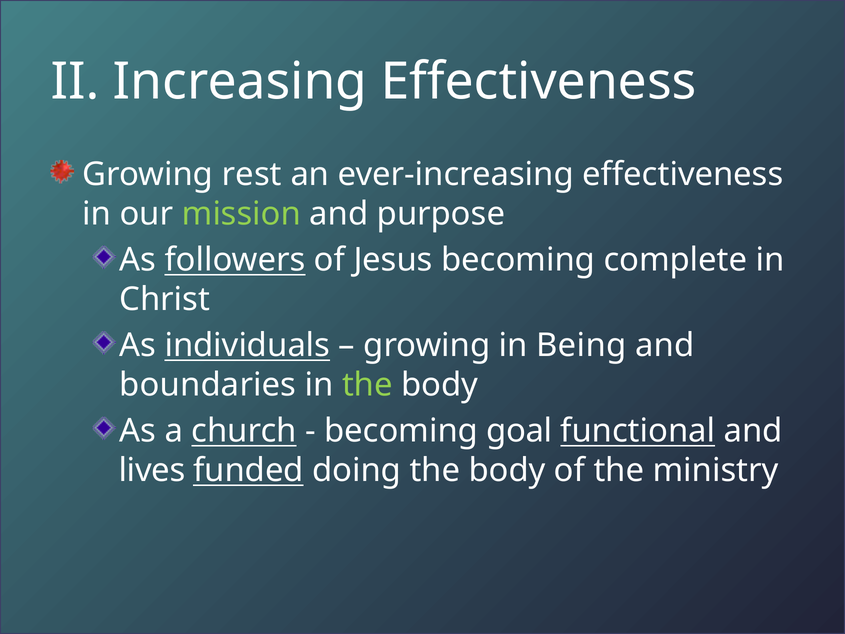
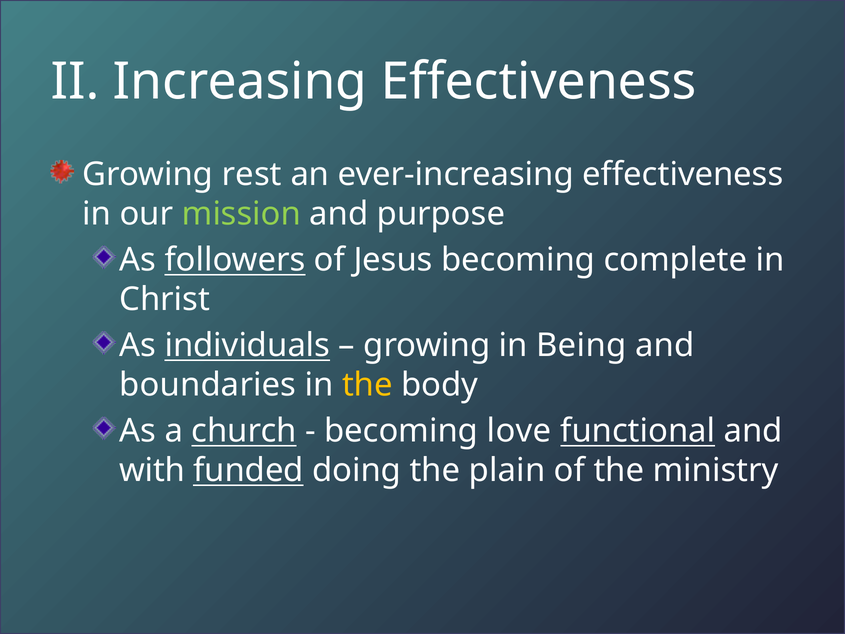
the colour: light green -> yellow (367, 385)
goal: goal -> love (519, 431)
lives: lives -> with (152, 470)
doing the body: body -> plain (507, 470)
